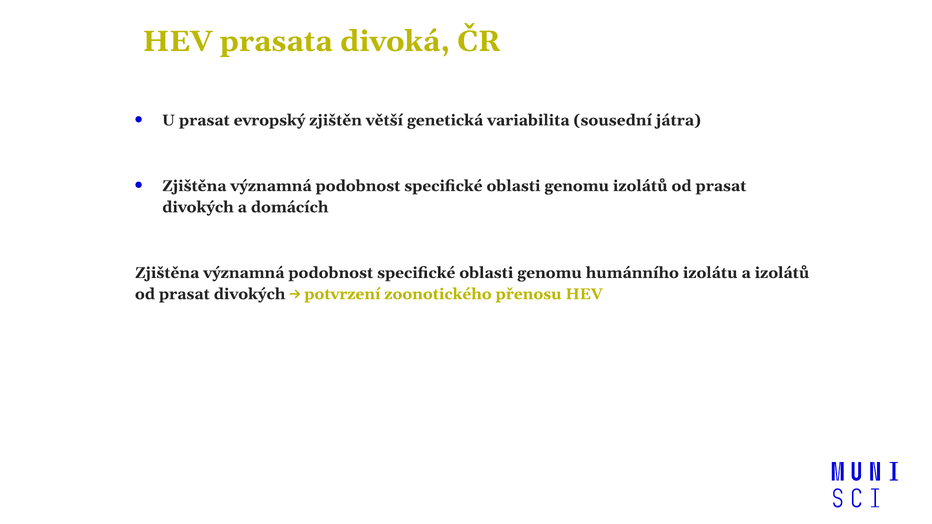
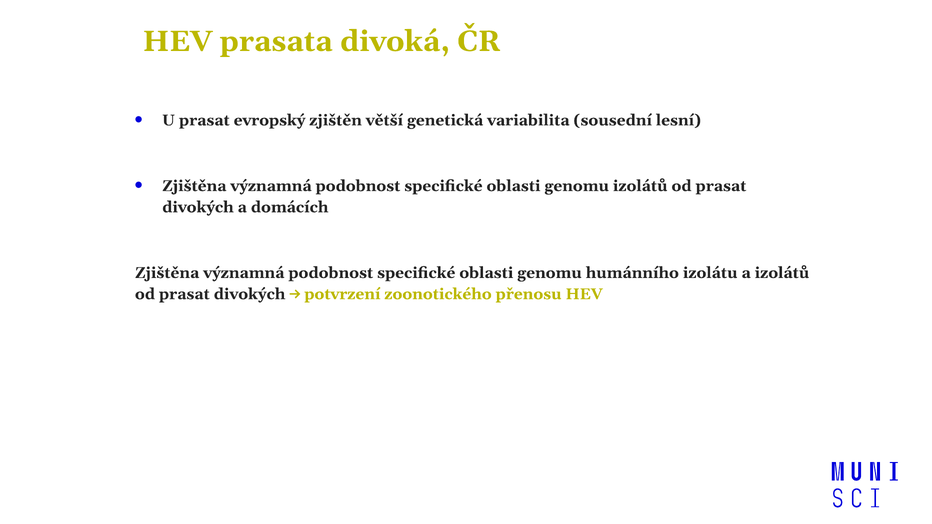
játra: játra -> lesní (678, 120)
